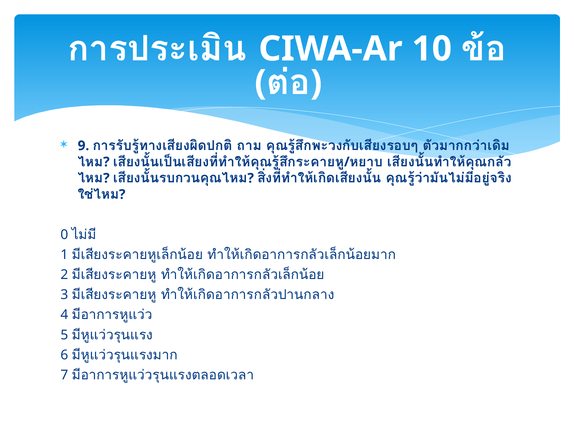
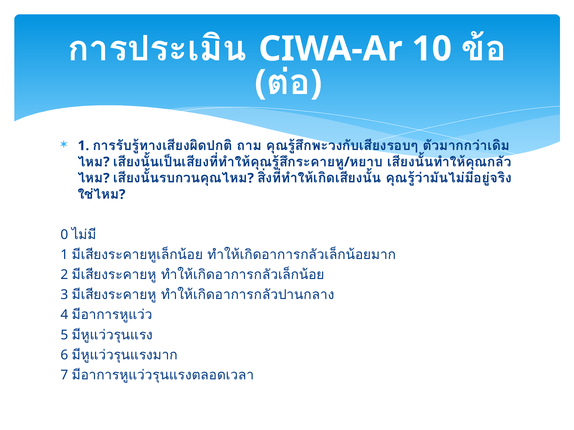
9: 9 -> 1 (83, 146)
